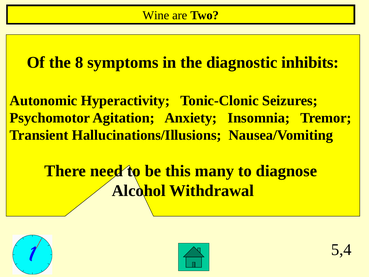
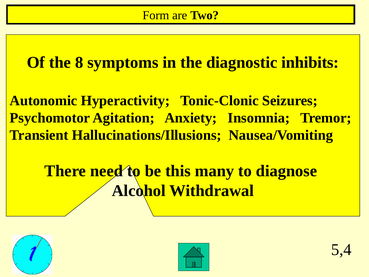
Wine: Wine -> Form (156, 15)
